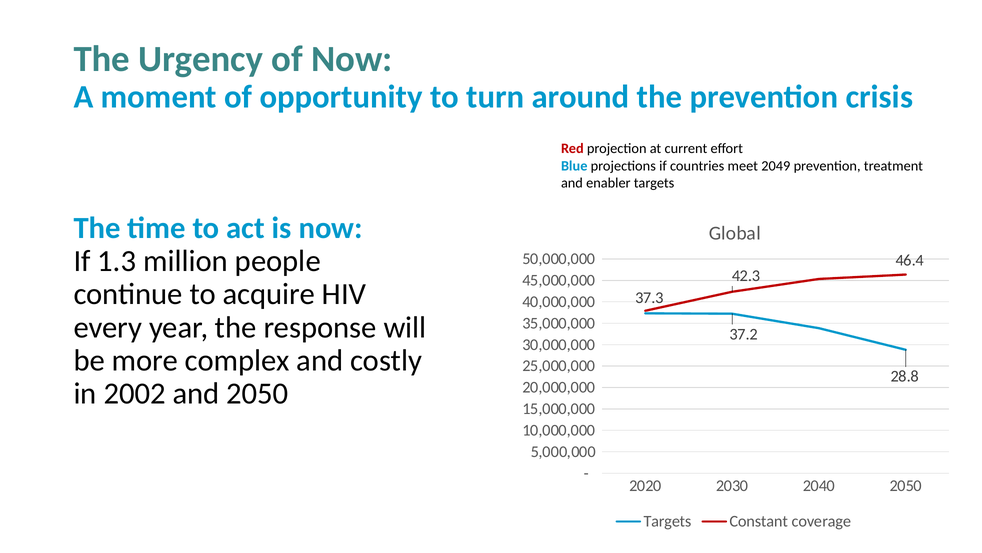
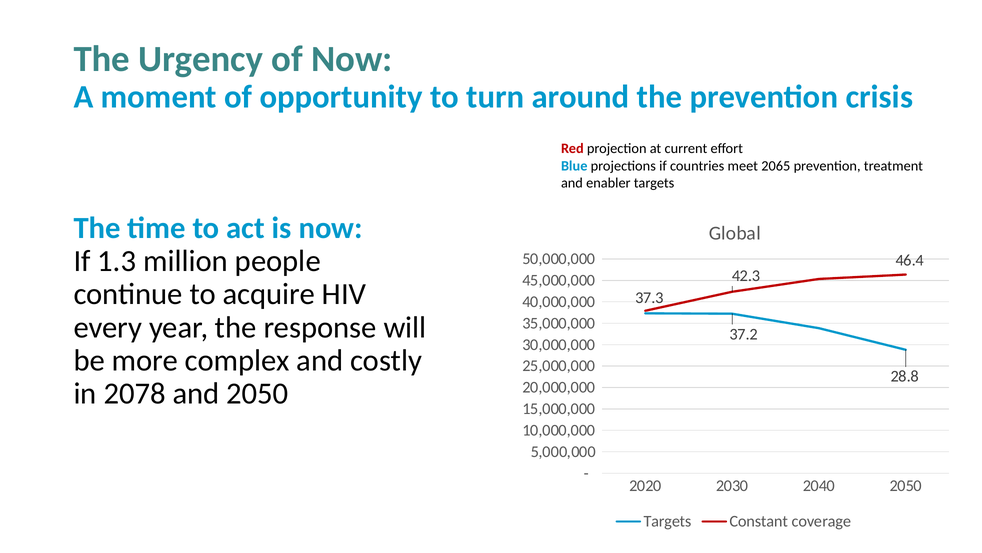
2049: 2049 -> 2065 (776, 166)
2002: 2002 -> 2078 (135, 393)
